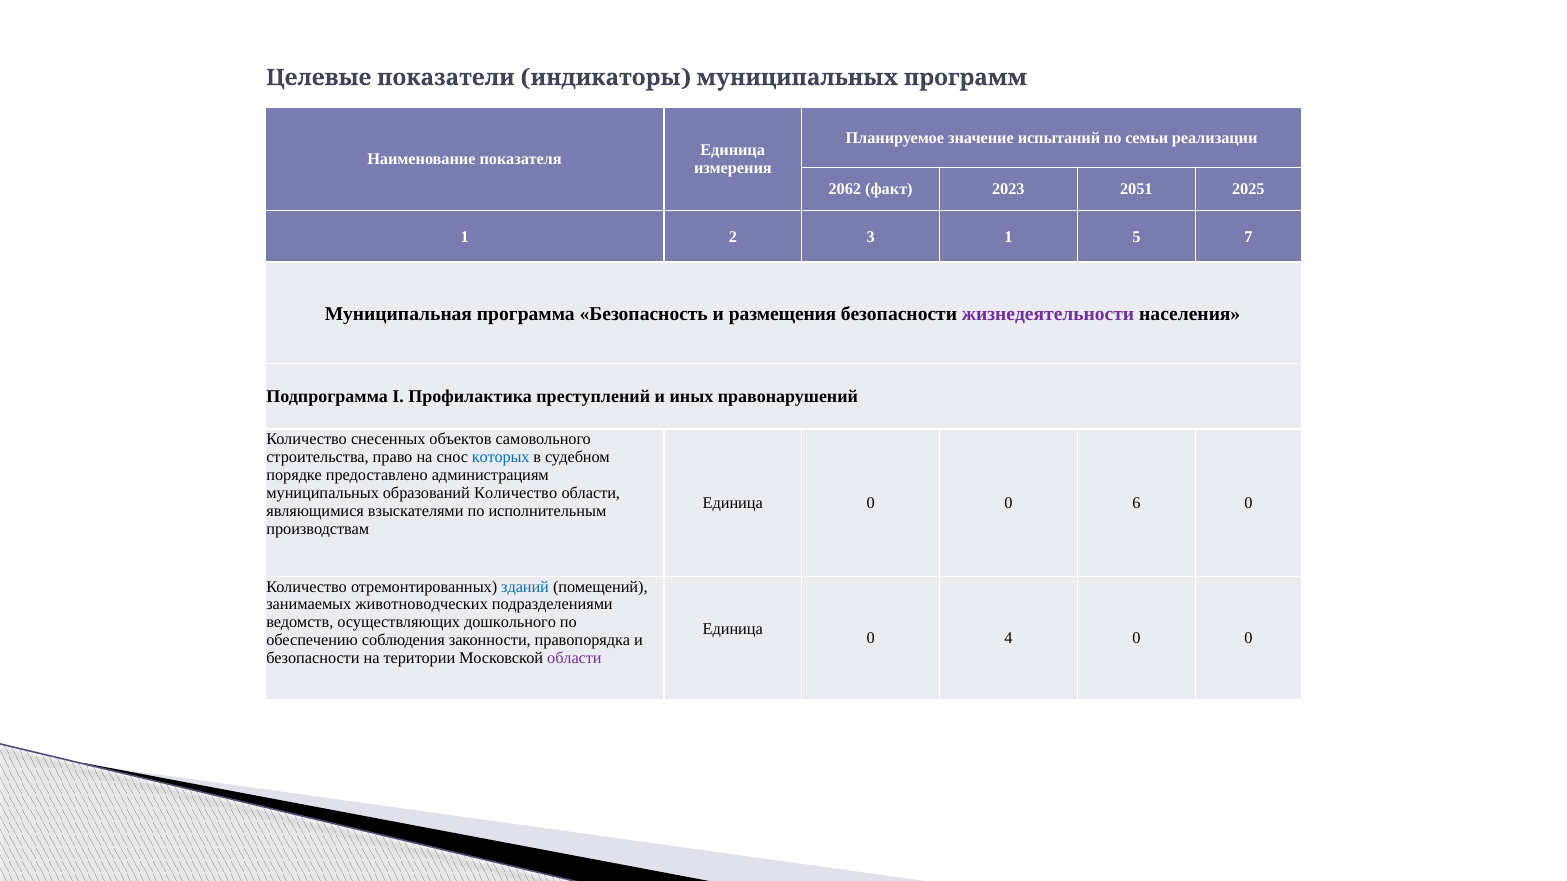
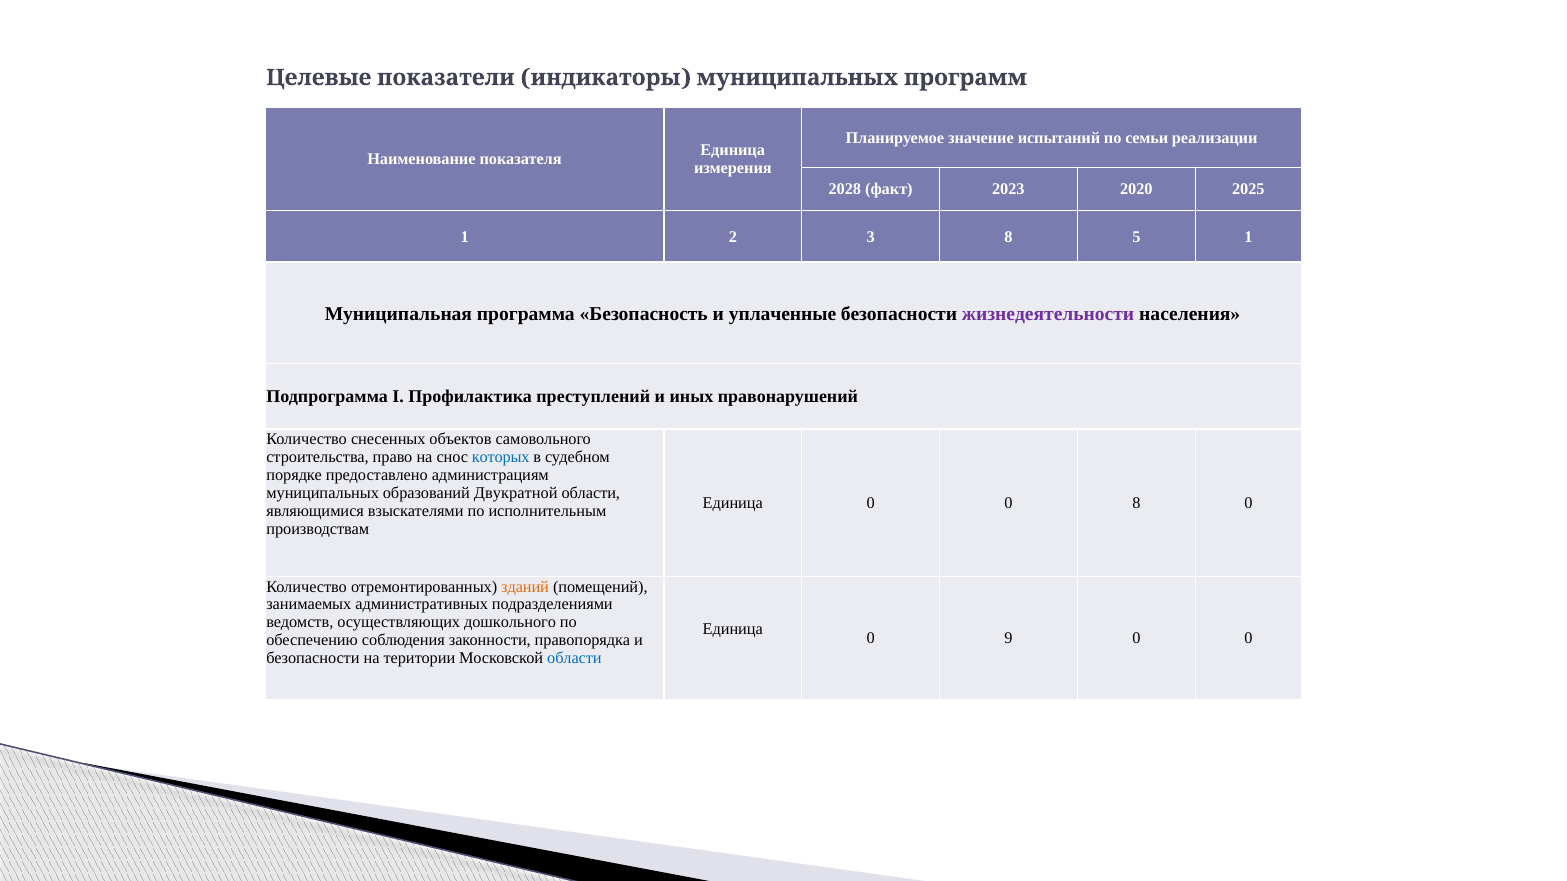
2062: 2062 -> 2028 (845, 190)
2051: 2051 -> 2020 (1136, 190)
3 1: 1 -> 8 (1009, 237)
5 7: 7 -> 1 (1248, 237)
размещения: размещения -> уплаченные (783, 314)
образований Количество: Количество -> Двукратной (516, 493)
0 6: 6 -> 8 (1136, 504)
зданий colour: blue -> orange (525, 587)
животноводческих: животноводческих -> административных (422, 605)
4: 4 -> 9 (1009, 639)
области colour: purple -> blue (574, 659)
